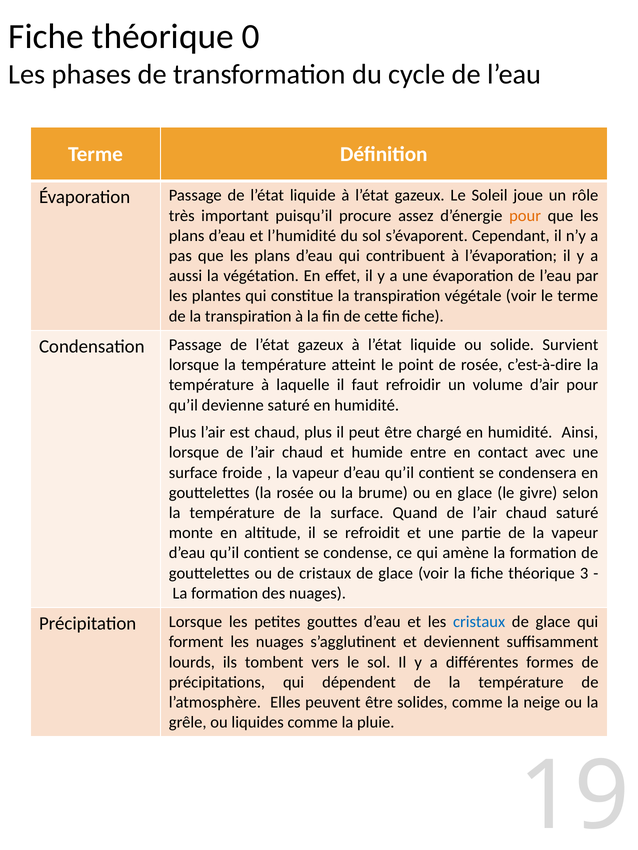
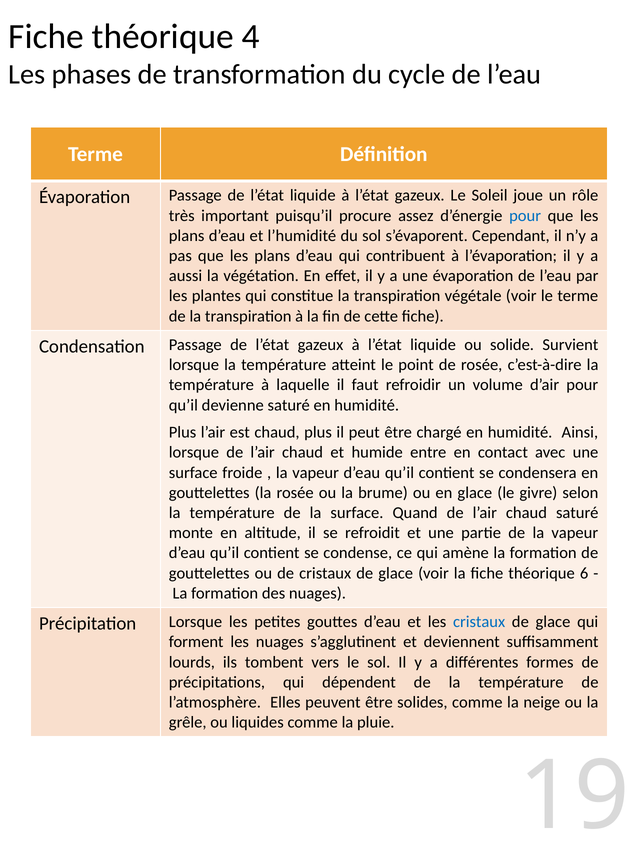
0: 0 -> 4 (251, 37)
pour colour: orange -> blue (525, 216)
3: 3 -> 6 (584, 574)
